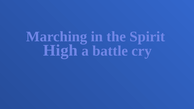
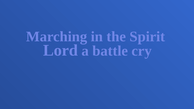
High: High -> Lord (60, 50)
